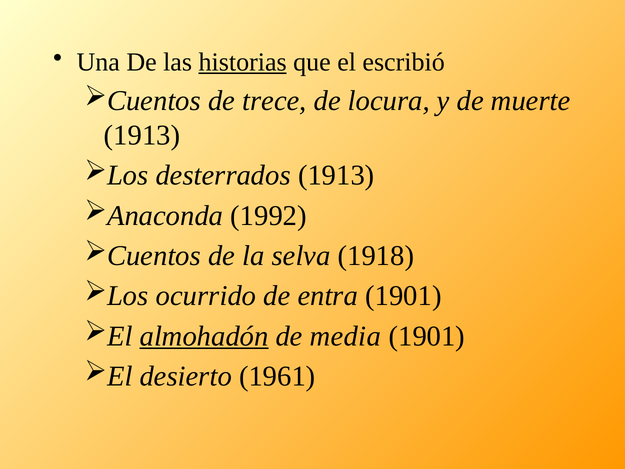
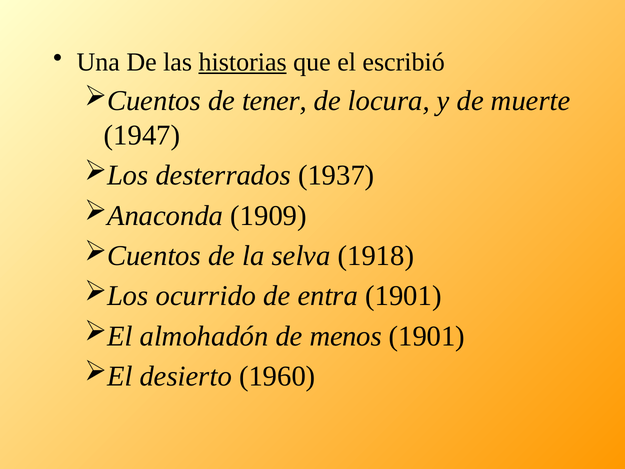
trece: trece -> tener (275, 101)
1913: 1913 -> 1947 (142, 135)
desterrados 1913: 1913 -> 1937 (336, 175)
1992: 1992 -> 1909 (269, 216)
almohadón underline: present -> none (204, 336)
media: media -> menos (346, 336)
1961: 1961 -> 1960 (277, 376)
